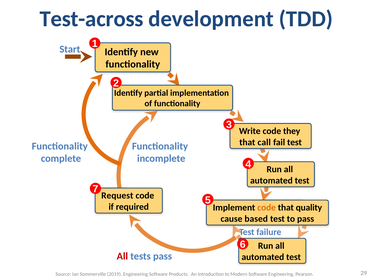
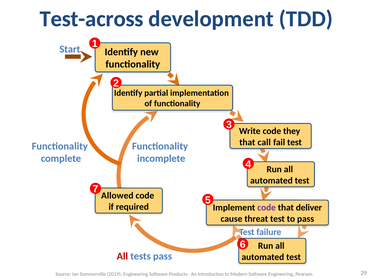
Request: Request -> Allowed (117, 196)
code colour: orange -> purple (267, 208)
quality: quality -> deliver (309, 208)
based: based -> threat (256, 219)
